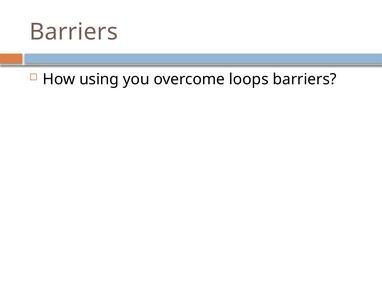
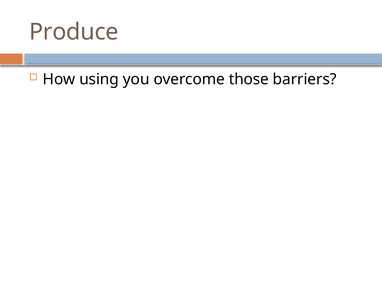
Barriers: Barriers -> Produce (74, 32)
loops: loops -> those (249, 79)
